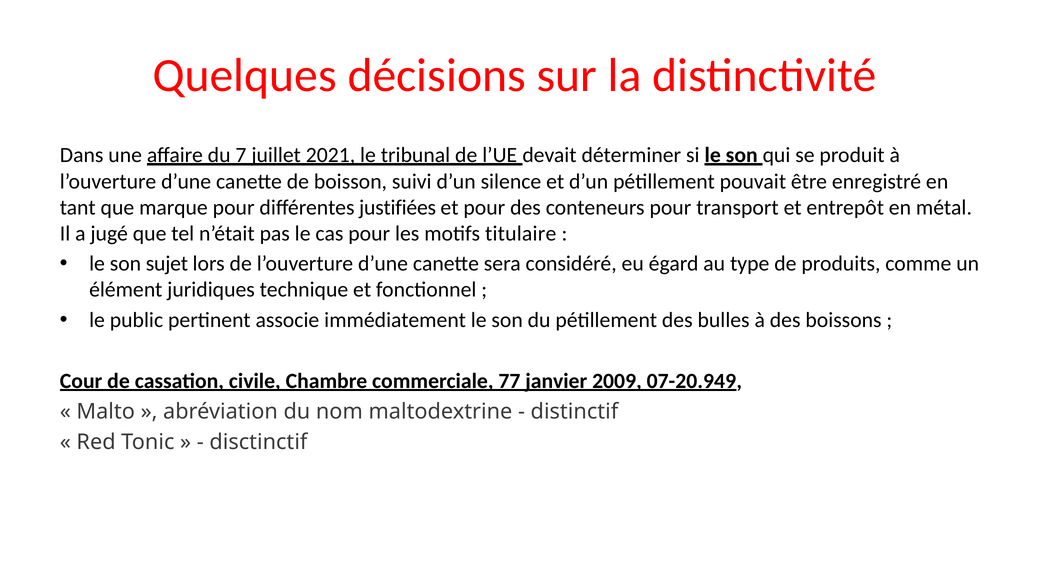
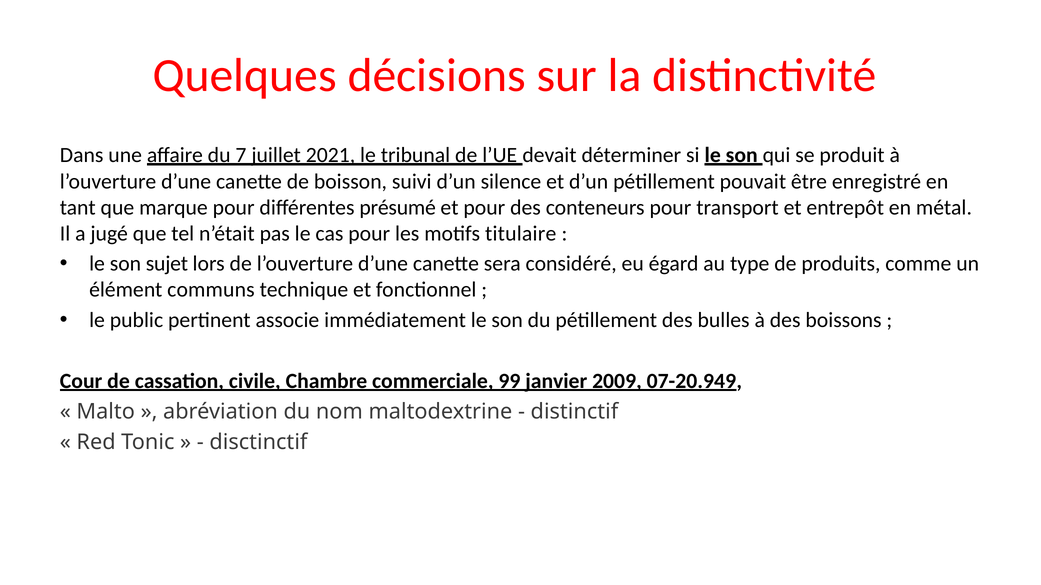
justifiées: justifiées -> présumé (398, 208)
juridiques: juridiques -> communs (211, 290)
77: 77 -> 99 (509, 381)
